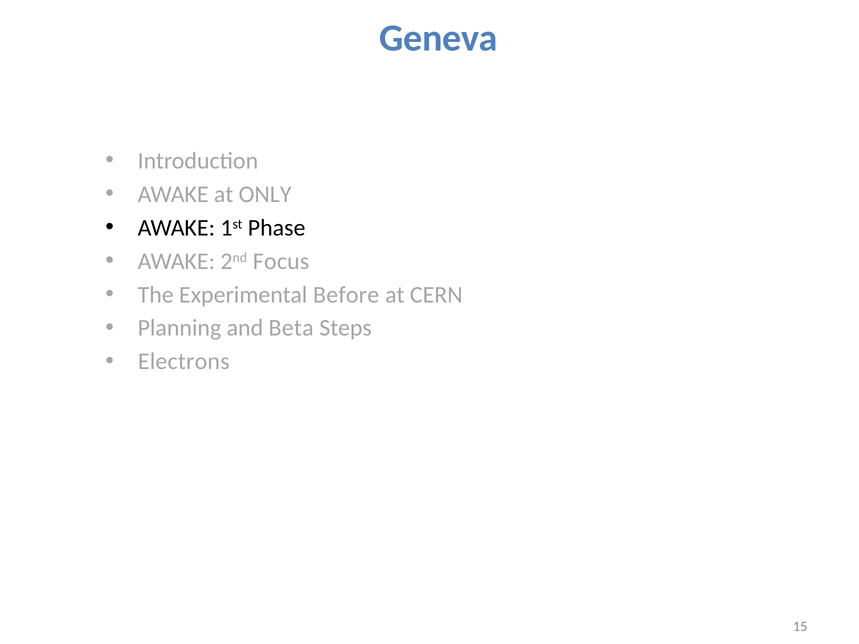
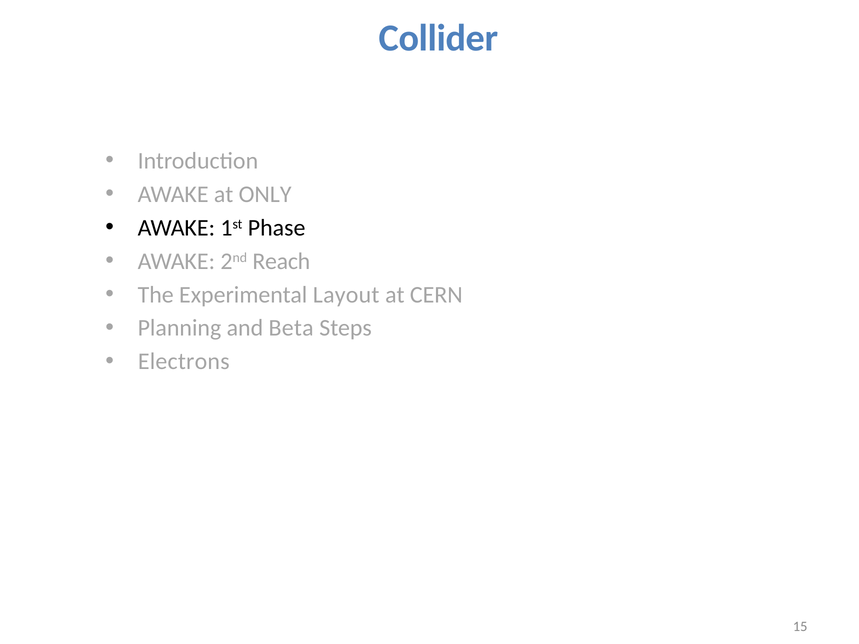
Geneva: Geneva -> Collider (438, 38)
Focus: Focus -> Reach (281, 261)
Before: Before -> Layout (346, 295)
